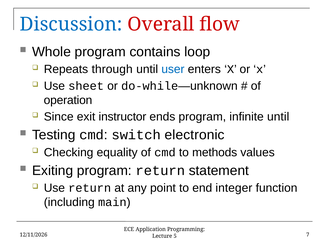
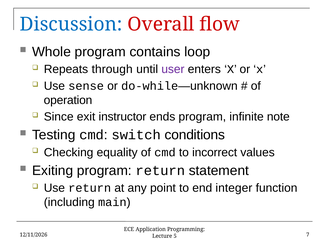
user colour: blue -> purple (173, 70)
sheet: sheet -> sense (86, 86)
infinite until: until -> note (278, 117)
electronic: electronic -> conditions (195, 135)
methods: methods -> incorrect (215, 153)
